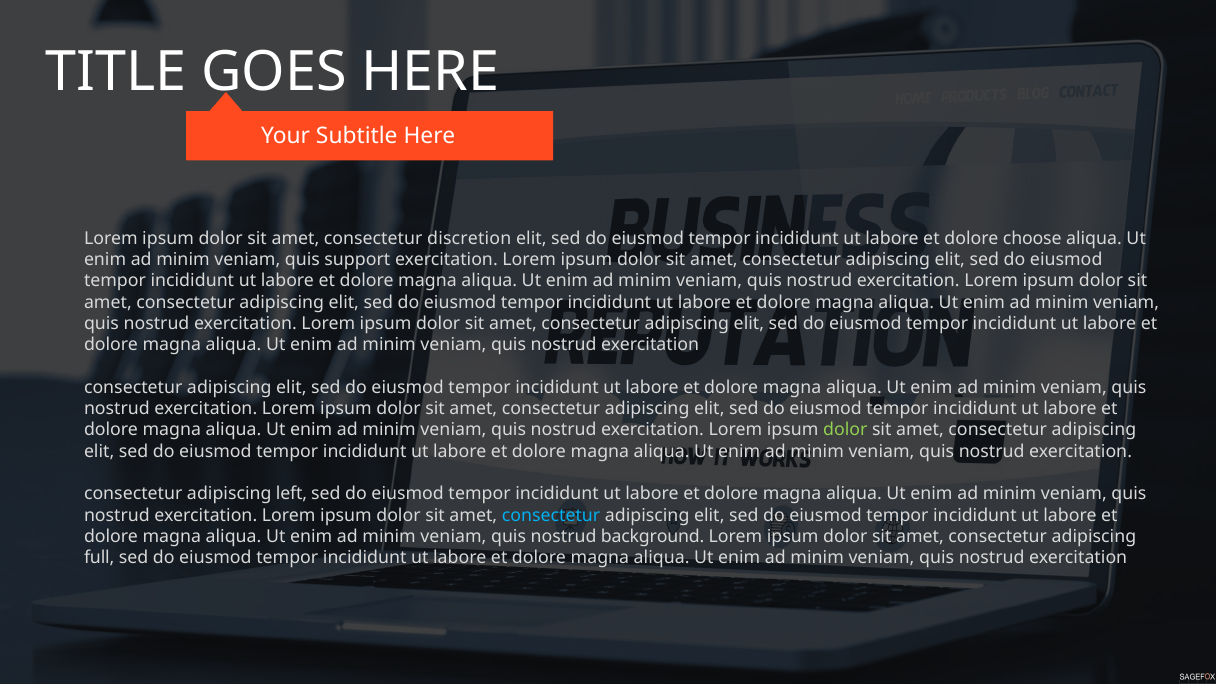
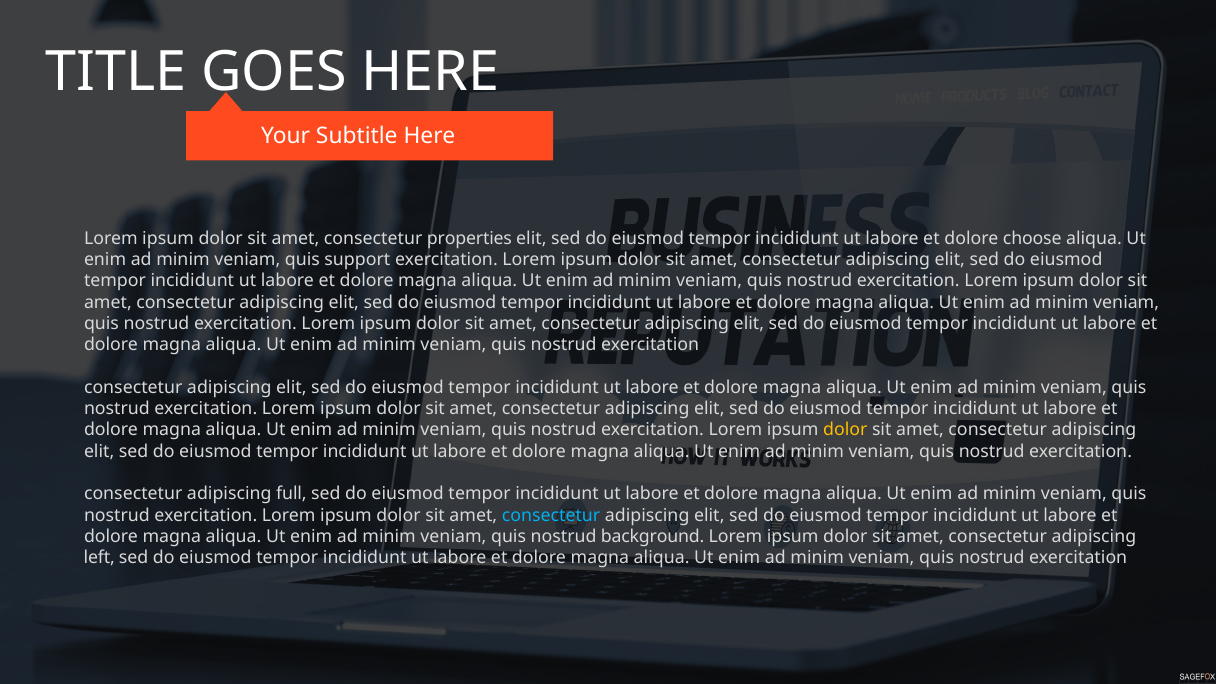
discretion: discretion -> properties (469, 238)
dolor colour: light green -> yellow (845, 430)
left: left -> full (291, 494)
full: full -> left (99, 558)
